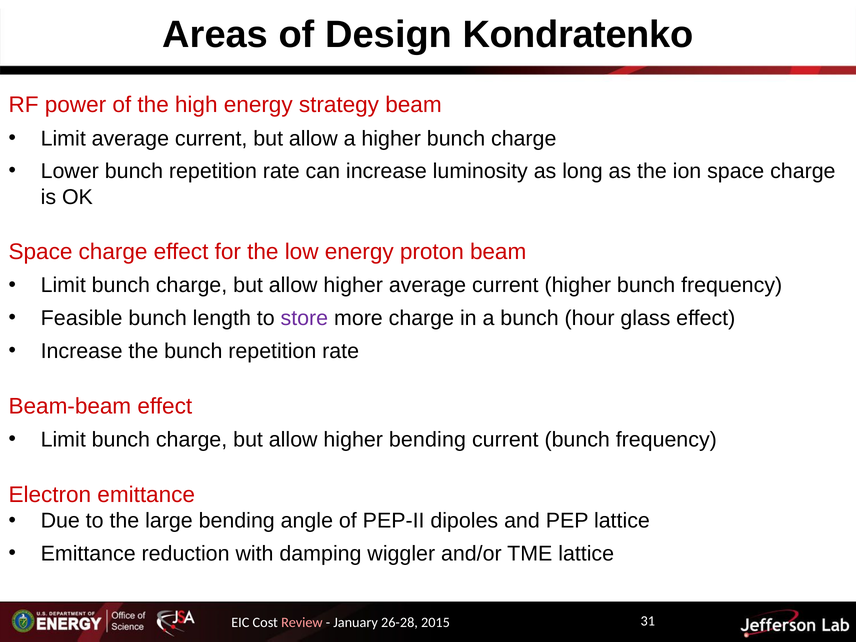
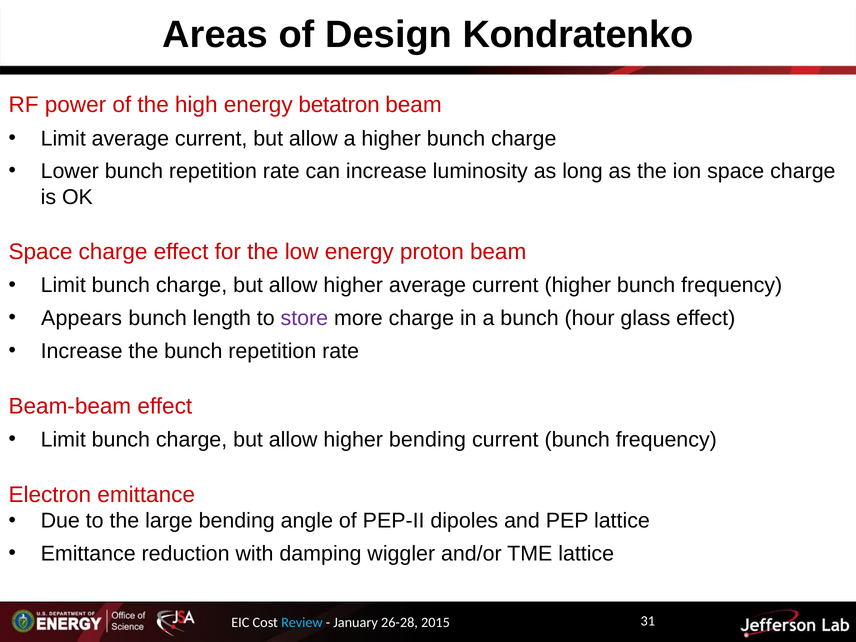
strategy: strategy -> betatron (339, 105)
Feasible: Feasible -> Appears (82, 318)
Review colour: pink -> light blue (302, 623)
